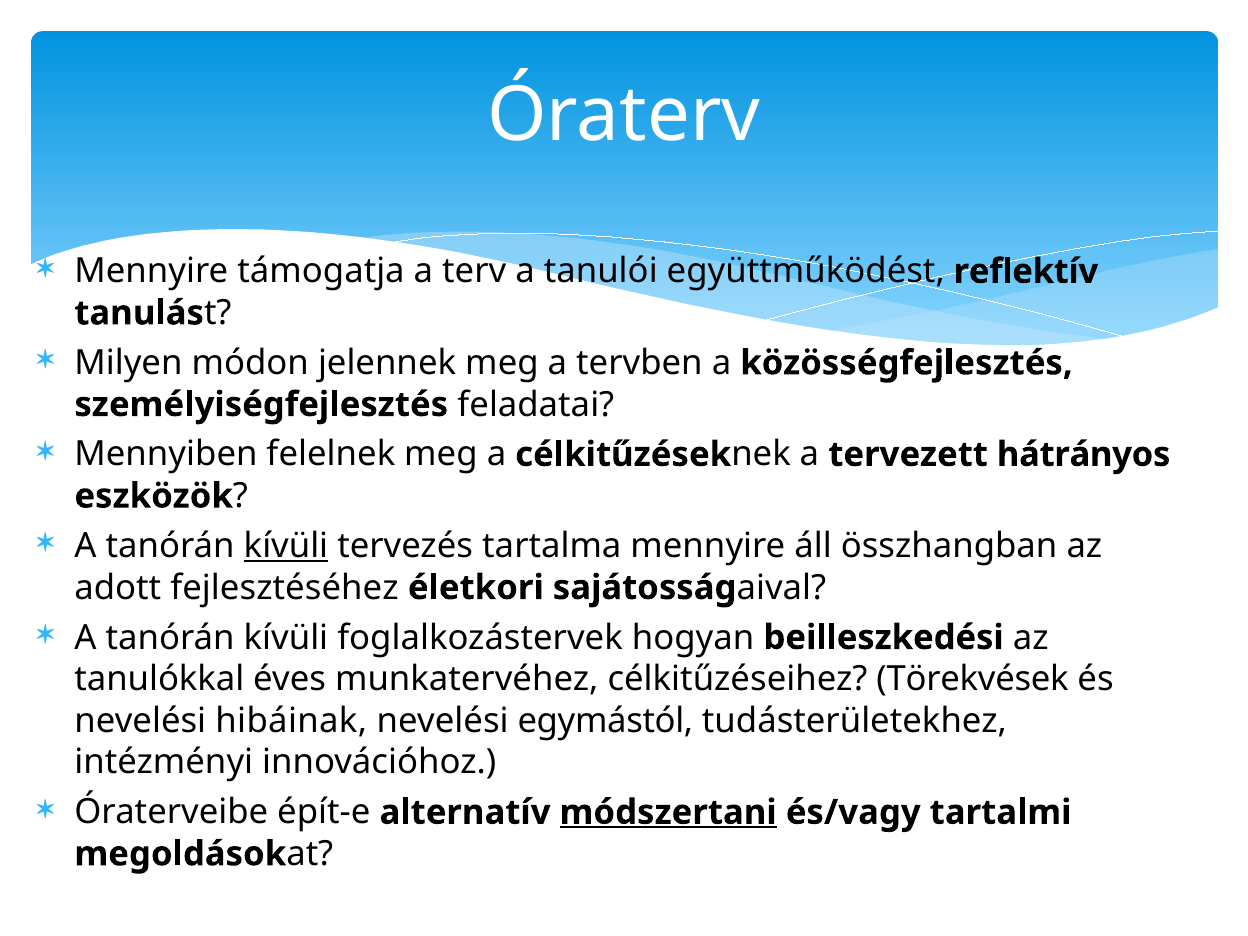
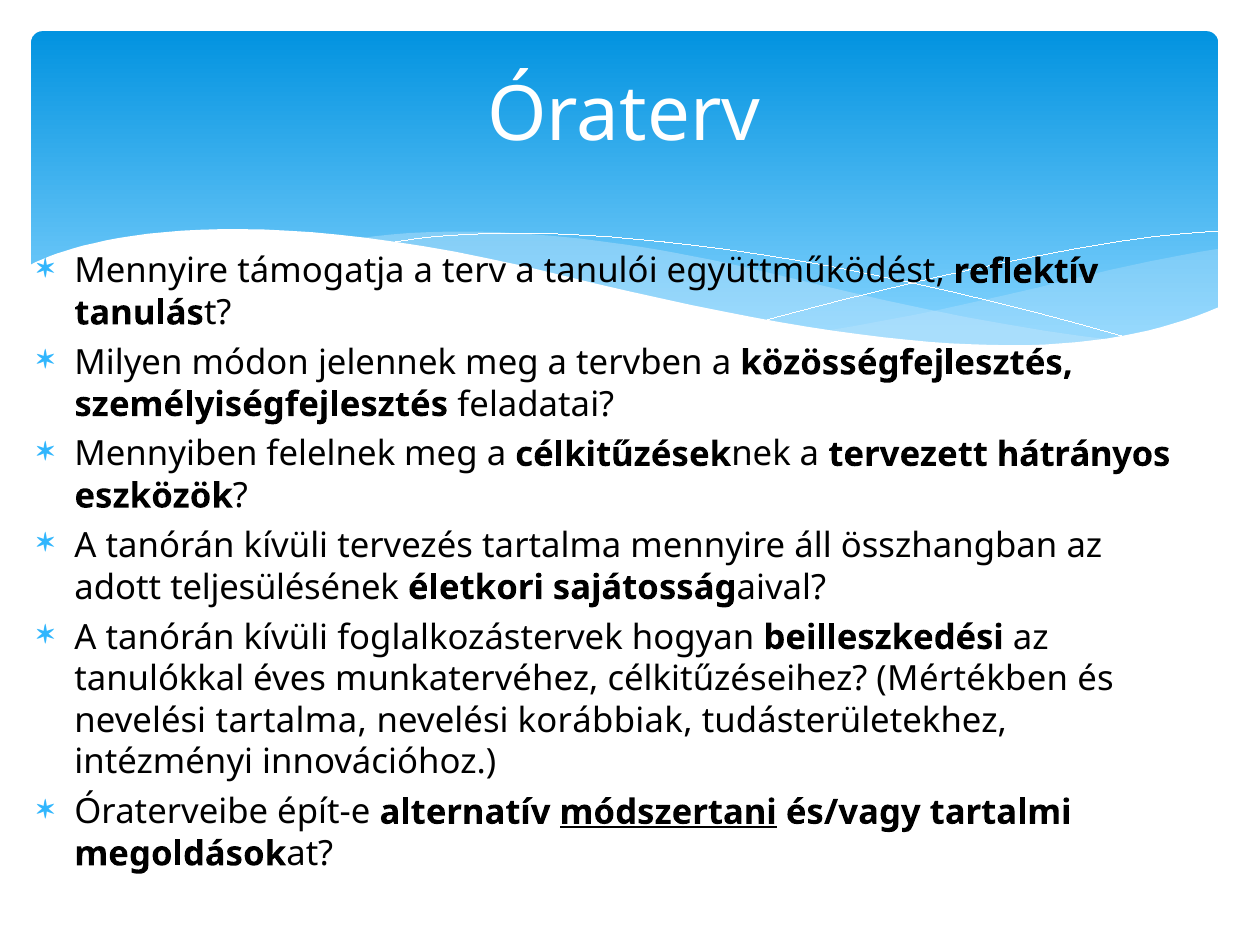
kívüli underline: present -> none (286, 546)
fejlesztéséhez: fejlesztéséhez -> teljesülésének (285, 588)
Törekvések: Törekvések -> Mértékben (972, 679)
nevelési hibáinak: hibáinak -> tartalma (291, 721)
egymástól: egymástól -> korábbiak (605, 721)
